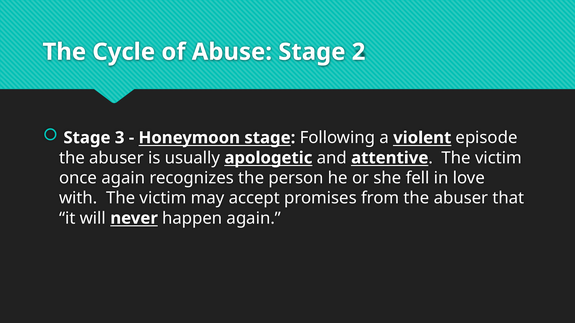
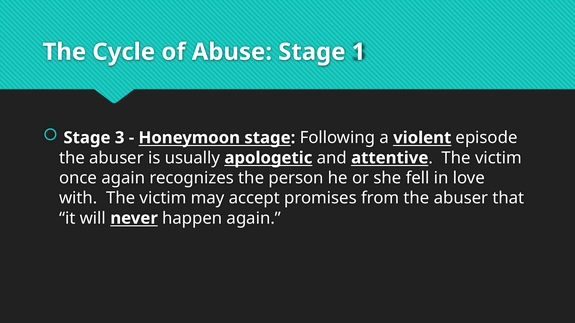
2: 2 -> 1 (359, 52)
